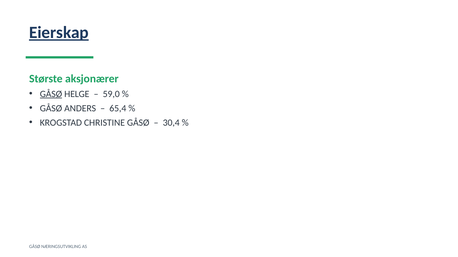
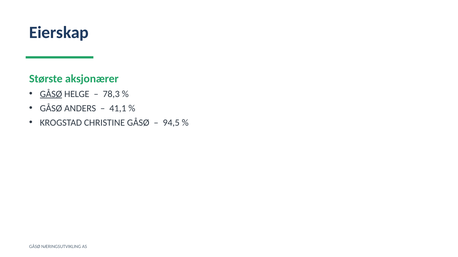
Eierskap underline: present -> none (59, 33)
59,0: 59,0 -> 78,3 (111, 94)
65,4: 65,4 -> 41,1 (118, 108)
30,4: 30,4 -> 94,5 (171, 123)
